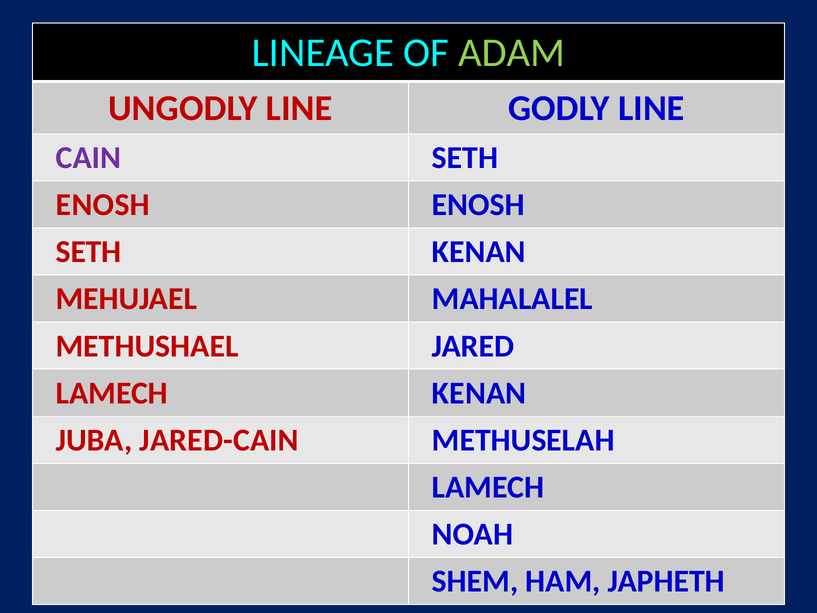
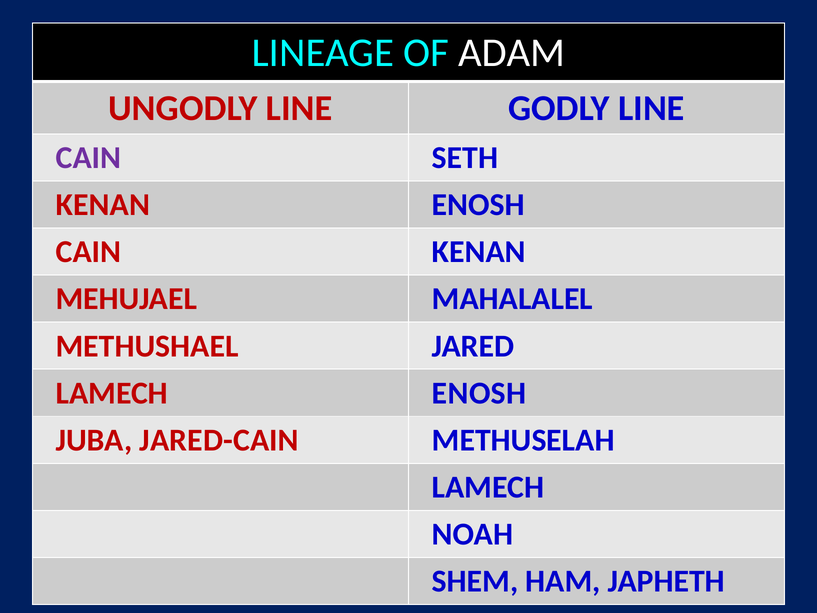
ADAM colour: light green -> white (512, 53)
ENOSH: ENOSH -> KENAN (103, 205)
SETH: SETH -> CAIN (89, 252)
LAMECH KENAN: KENAN -> ENOSH (479, 393)
